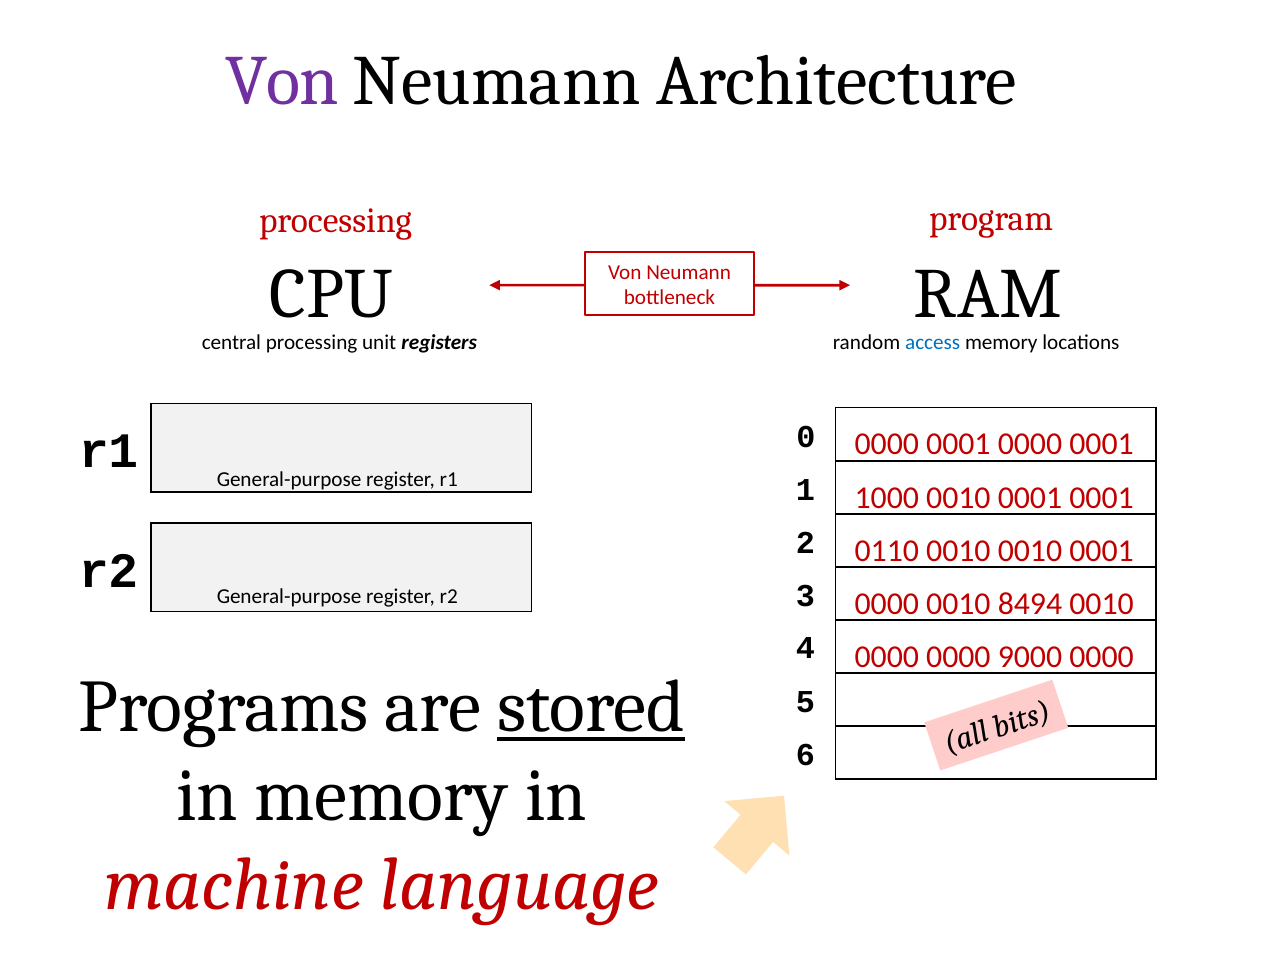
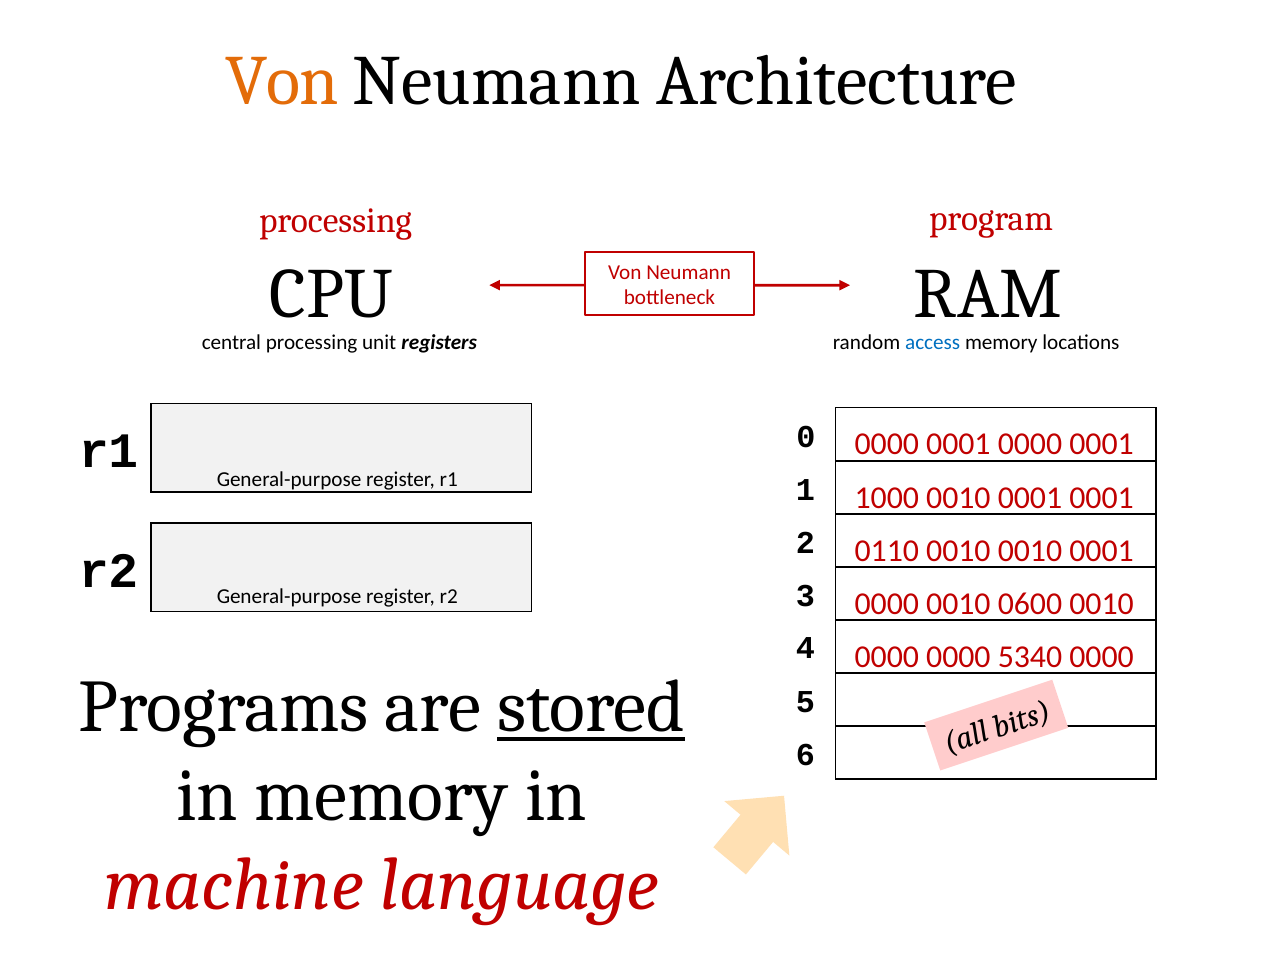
Von colour: purple -> orange (282, 81)
8494: 8494 -> 0600 (1030, 603)
9000: 9000 -> 5340 (1030, 656)
